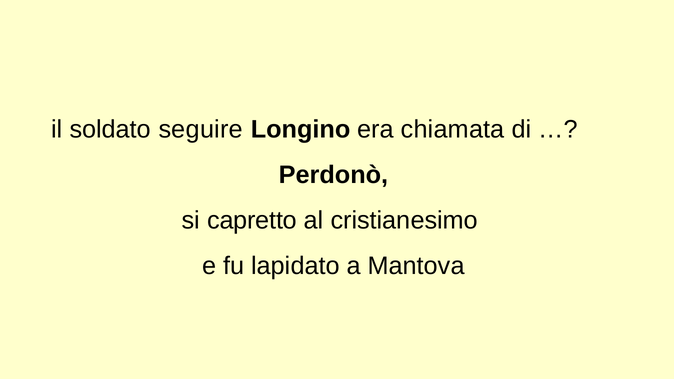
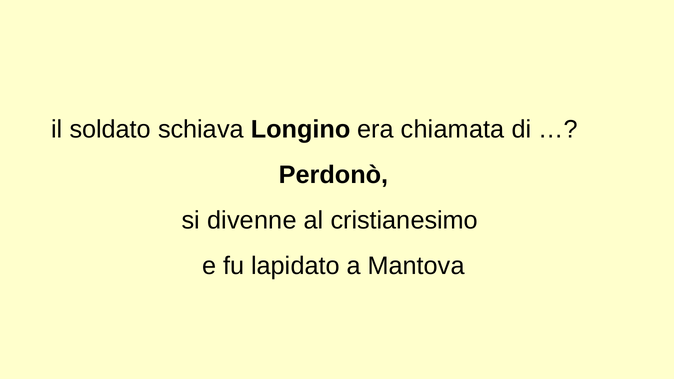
seguire: seguire -> schiava (201, 130)
capretto: capretto -> divenne (252, 221)
